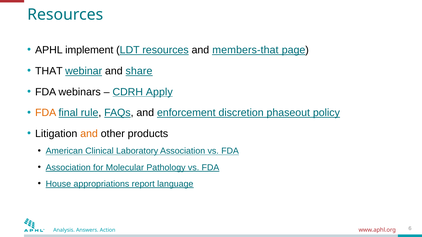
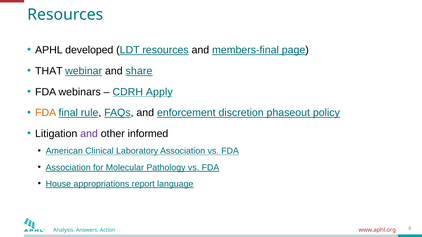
implement: implement -> developed (89, 50)
members-that: members-that -> members-final (246, 50)
and colour: orange -> purple (89, 134)
products: products -> informed (148, 134)
